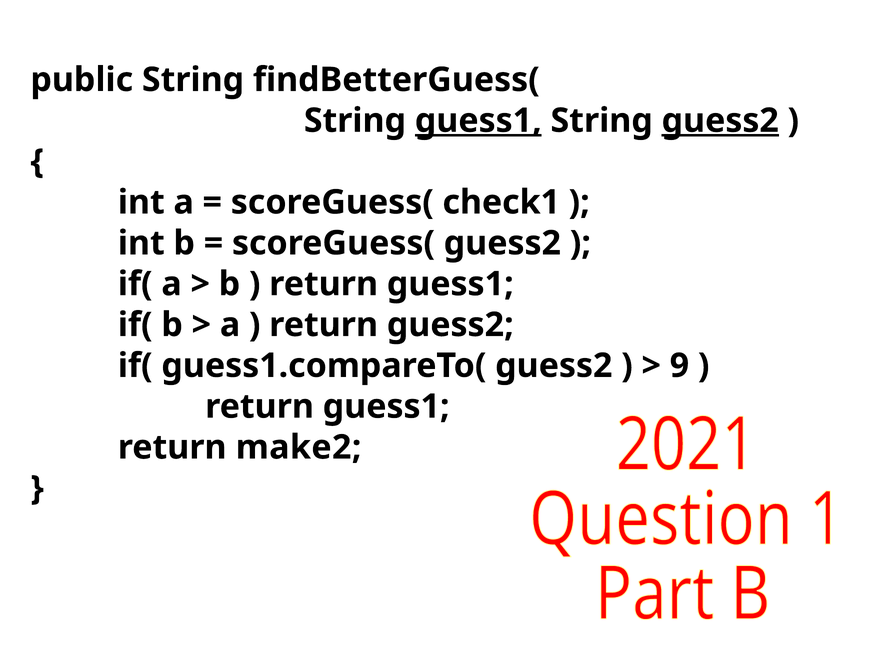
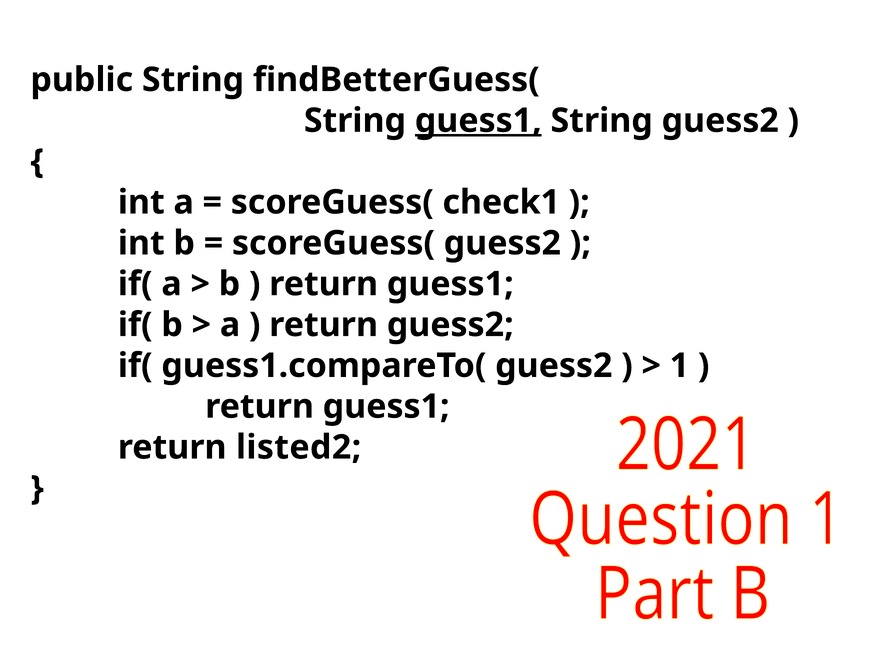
guess2 underline: present -> none (720, 121)
9: 9 -> 1 (679, 365)
make2: make2 -> listed2 (299, 447)
